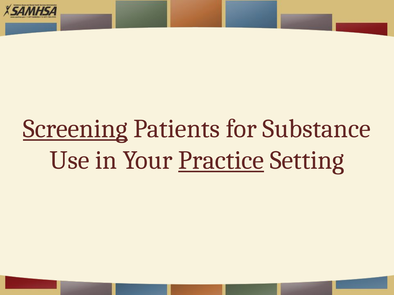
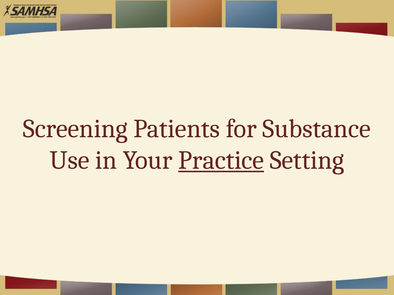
Screening underline: present -> none (75, 129)
